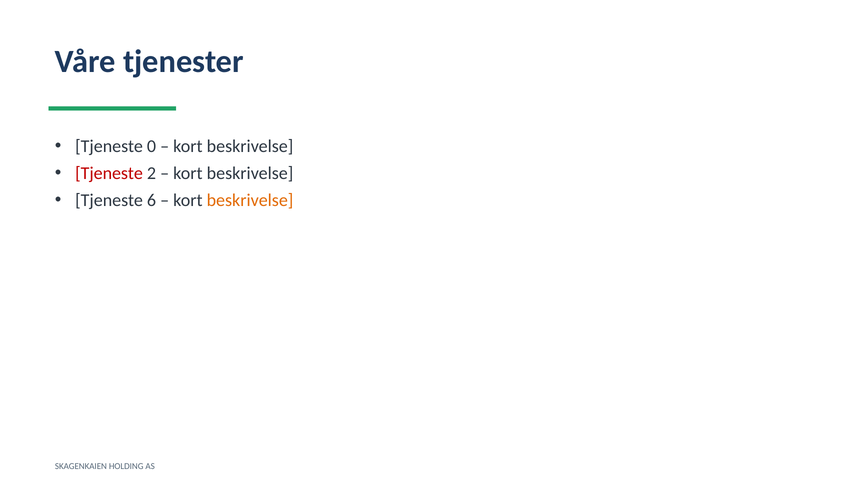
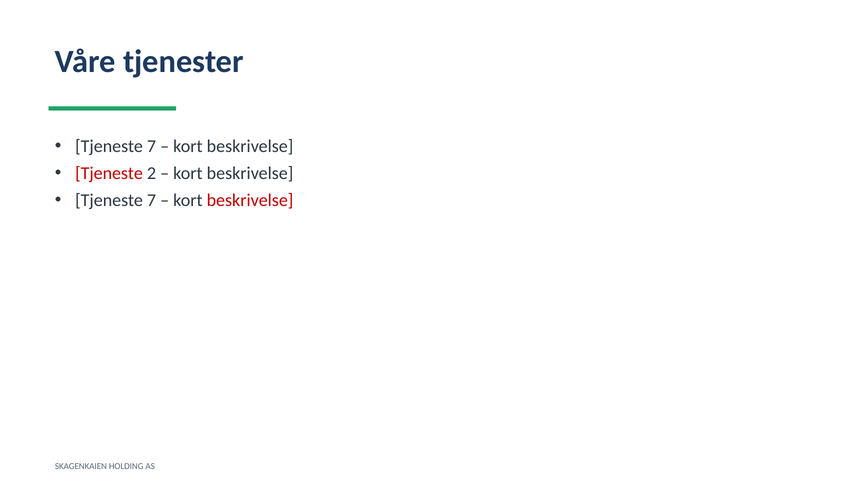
0: 0 -> 7 (151, 146)
6: 6 -> 7 (151, 200)
beskrivelse colour: orange -> red (250, 200)
